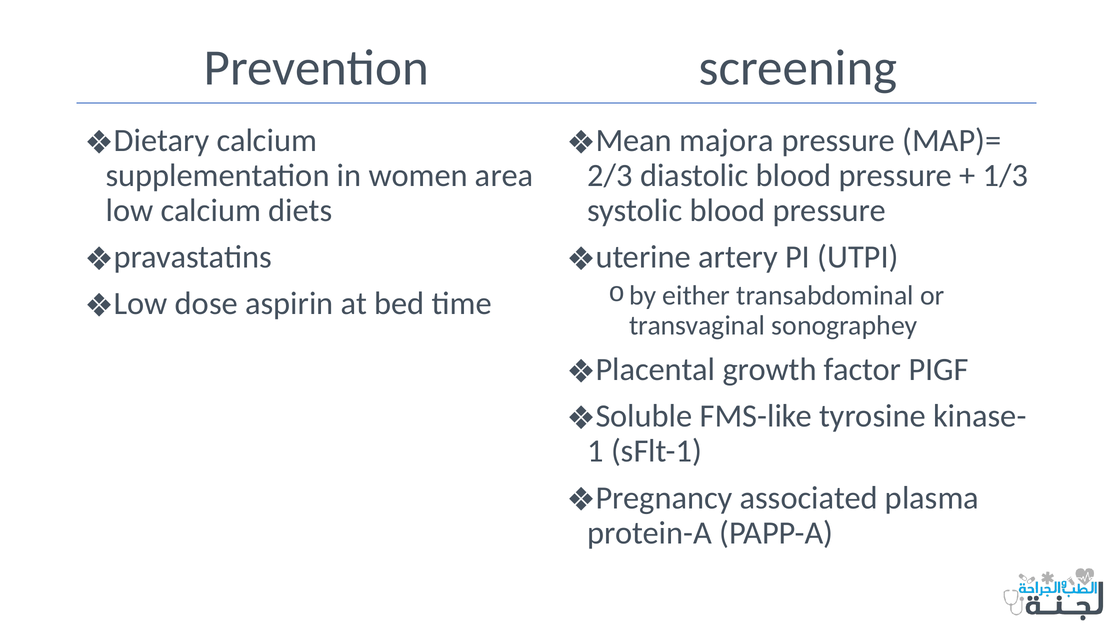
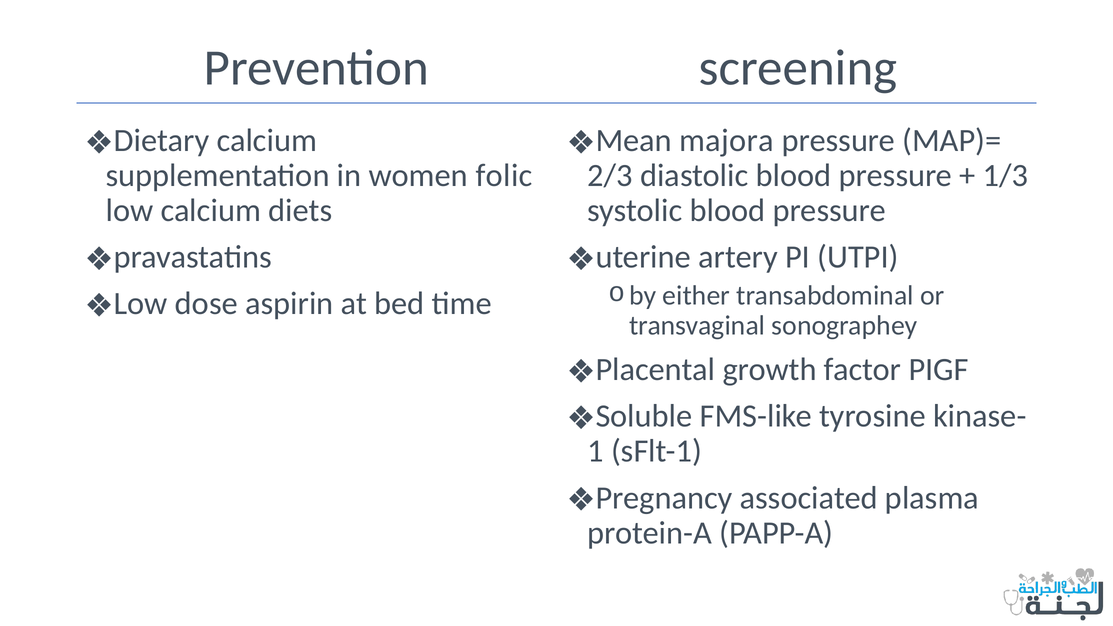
area: area -> folic (504, 176)
